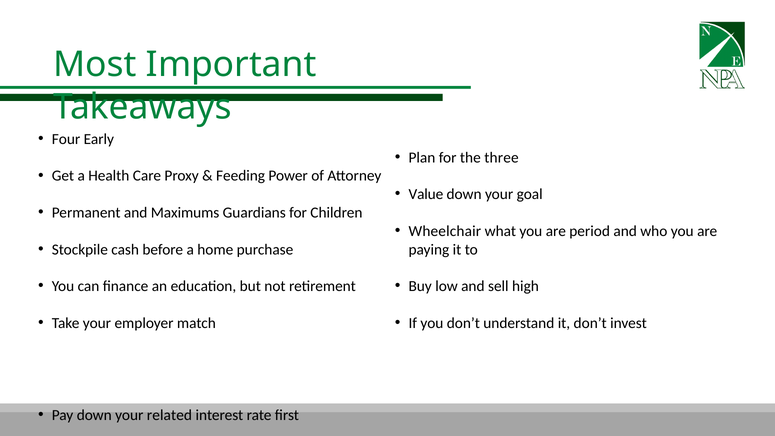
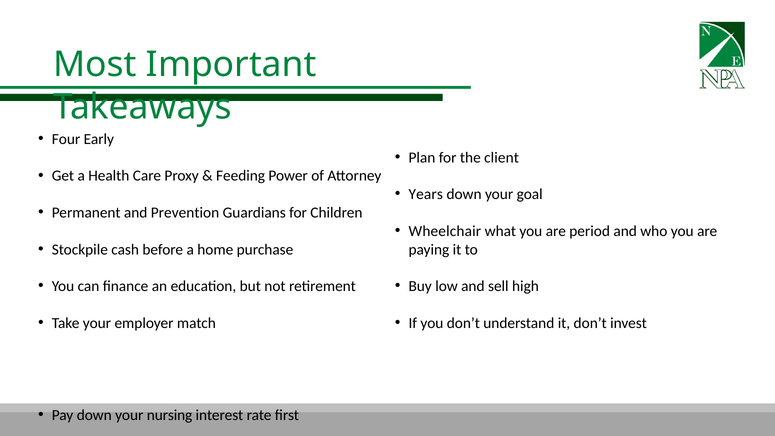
three: three -> client (502, 157)
Value: Value -> Years (426, 194)
Maximums: Maximums -> Prevention (185, 213)
related: related -> nursing (170, 415)
